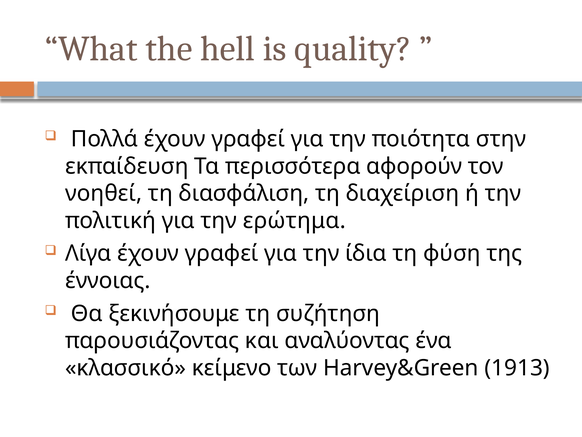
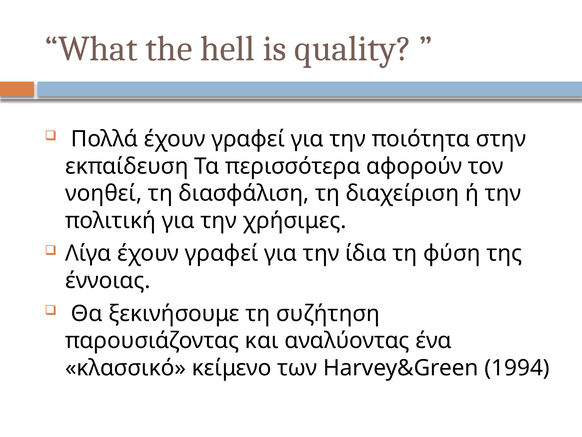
ερώτημα: ερώτημα -> χρήσιμες (295, 220)
1913: 1913 -> 1994 (517, 368)
